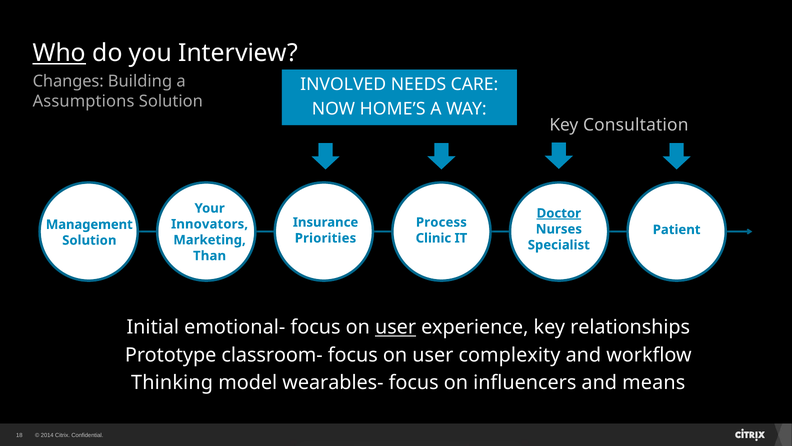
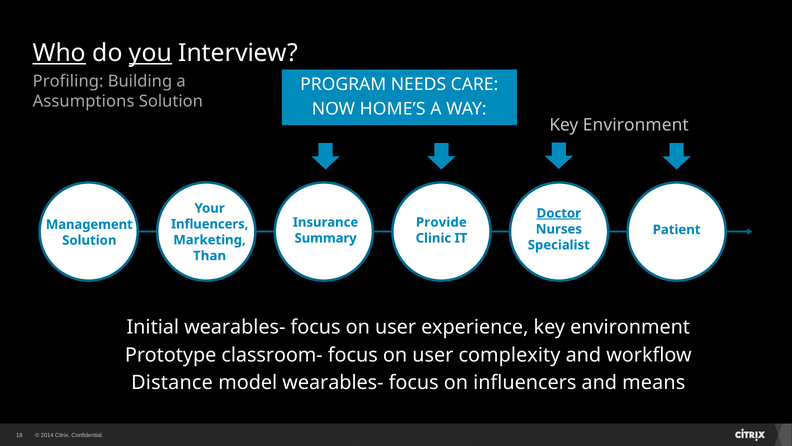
you underline: none -> present (150, 53)
Changes: Changes -> Profiling (68, 81)
INVOLVED: INVOLVED -> PROGRAM (343, 84)
Consultation: Consultation -> Environment (636, 125)
Process: Process -> Provide (441, 222)
Innovators: Innovators -> Influencers (210, 224)
Priorities: Priorities -> Summary (326, 238)
Initial emotional-: emotional- -> wearables- (235, 327)
user underline: present -> none (396, 327)
experience key relationships: relationships -> environment (630, 327)
Thinking: Thinking -> Distance (172, 383)
